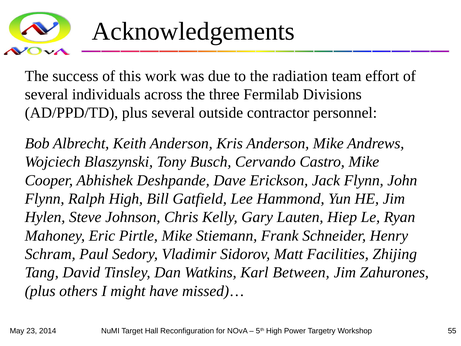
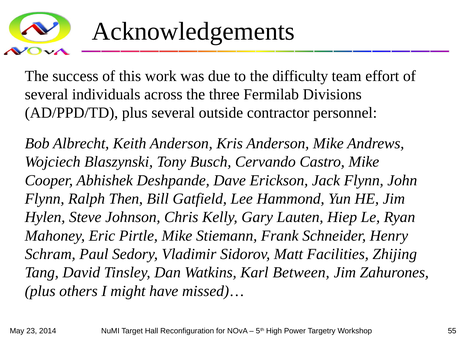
radiation: radiation -> difficulty (300, 76)
Ralph High: High -> Then (126, 199)
